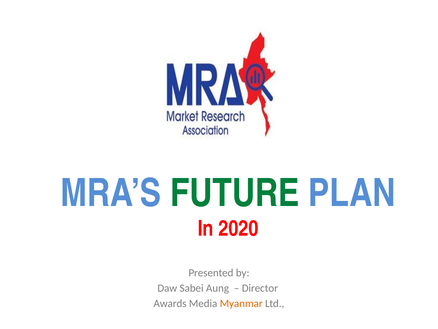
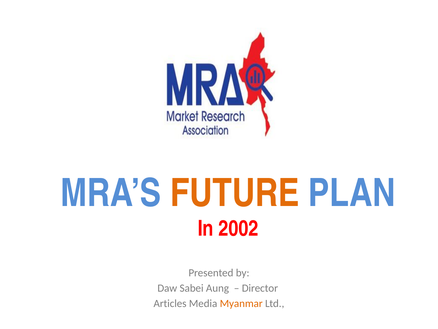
FUTURE colour: green -> orange (235, 193)
2020: 2020 -> 2002 (239, 228)
Awards: Awards -> Articles (170, 303)
